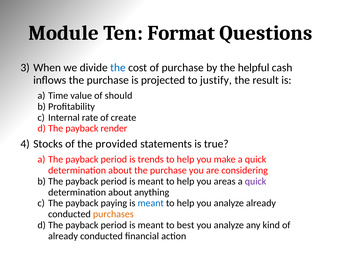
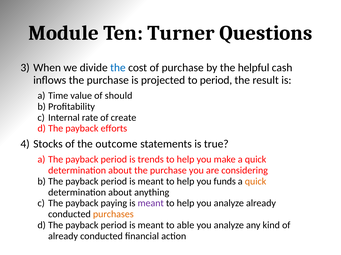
Format: Format -> Turner (181, 33)
to justify: justify -> period (216, 80)
render: render -> efforts (114, 129)
provided: provided -> outcome (116, 144)
areas: areas -> funds (225, 182)
quick colour: purple -> orange (256, 182)
meant colour: blue -> purple (151, 204)
best: best -> able (186, 226)
